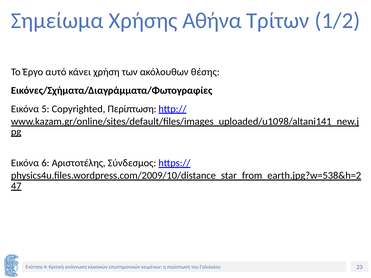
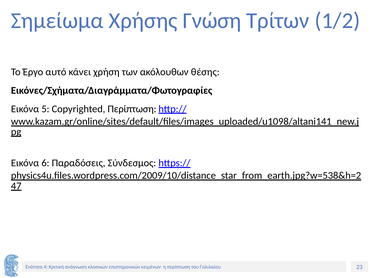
Αθήνα: Αθήνα -> Γνώση (212, 21)
Αριστοτέλης: Αριστοτέλης -> Παραδόσεις (79, 163)
